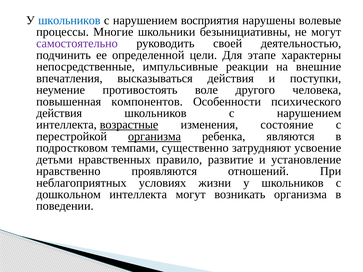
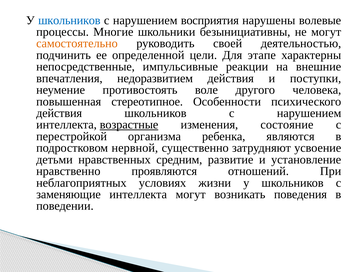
самостоятельно colour: purple -> orange (77, 44)
высказываться: высказываться -> недоразвитием (155, 78)
компонентов: компонентов -> стереотипное (147, 102)
организма underline: present -> none (154, 136)
темпами: темпами -> нервной (135, 148)
правило: правило -> средним (179, 160)
дошкольном: дошкольном -> заменяющие (68, 195)
возникать организма: организма -> поведения (300, 195)
